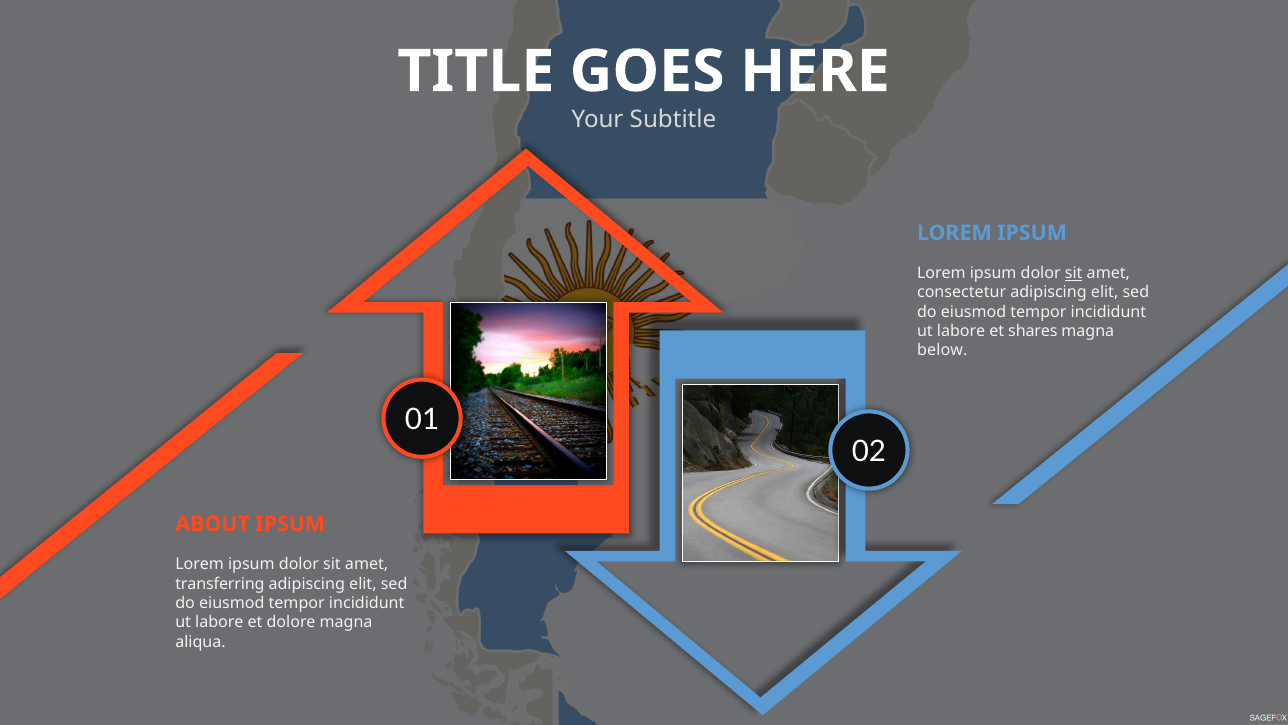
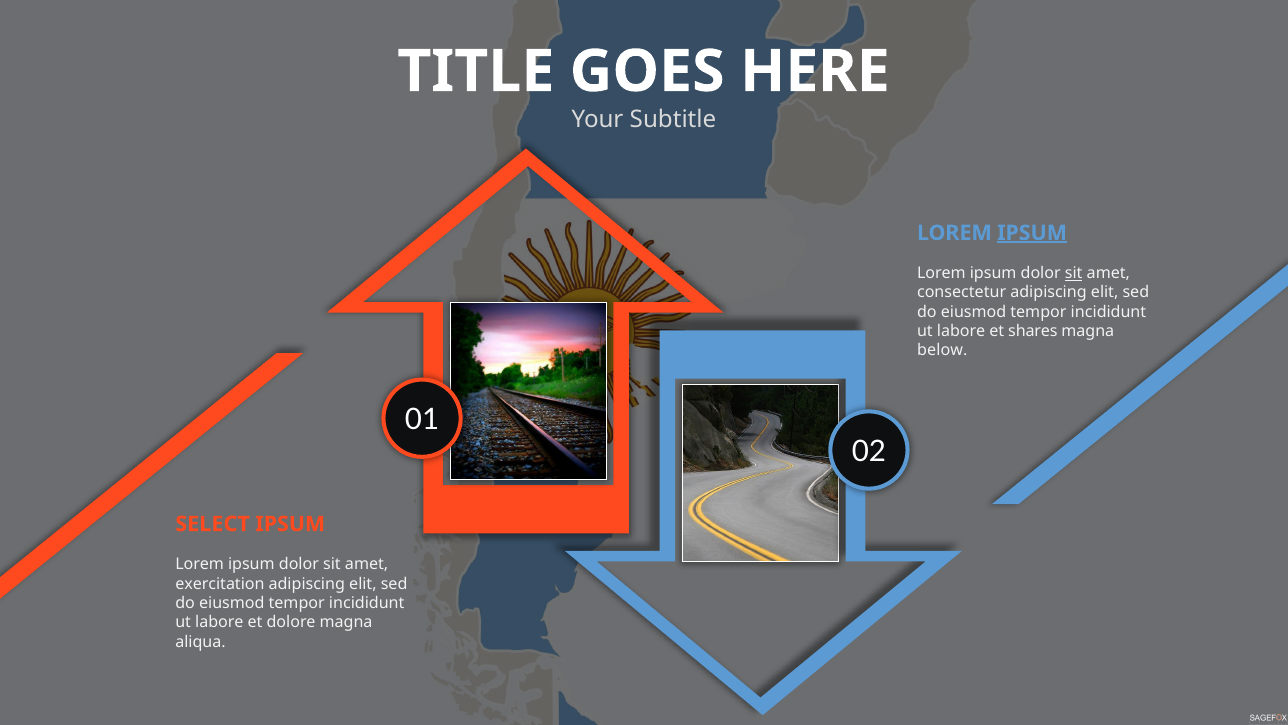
IPSUM underline: none -> present (1032, 233)
ABOUT: ABOUT -> SELECT (213, 524)
transferring: transferring -> exercitation (220, 583)
